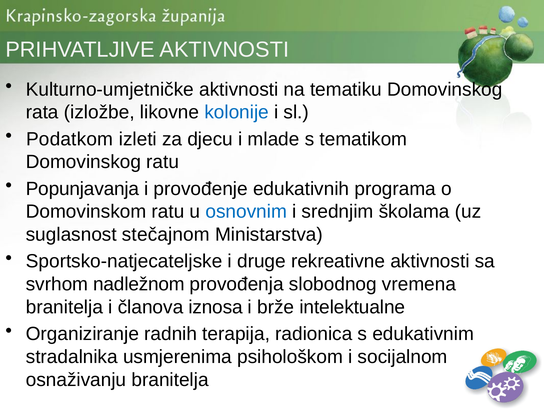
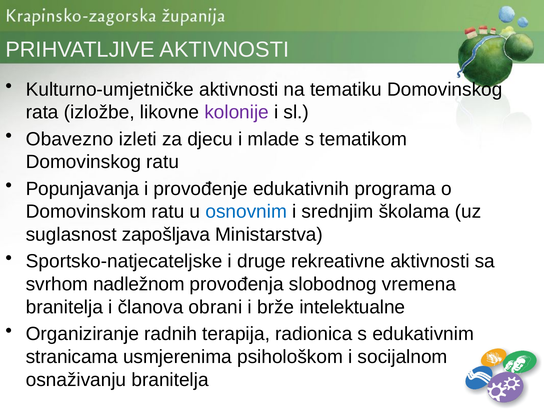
kolonije colour: blue -> purple (237, 112)
Podatkom: Podatkom -> Obavezno (70, 139)
stečajnom: stečajnom -> zapošljava (166, 234)
iznosa: iznosa -> obrani (215, 307)
stradalnika: stradalnika -> stranicama (72, 356)
